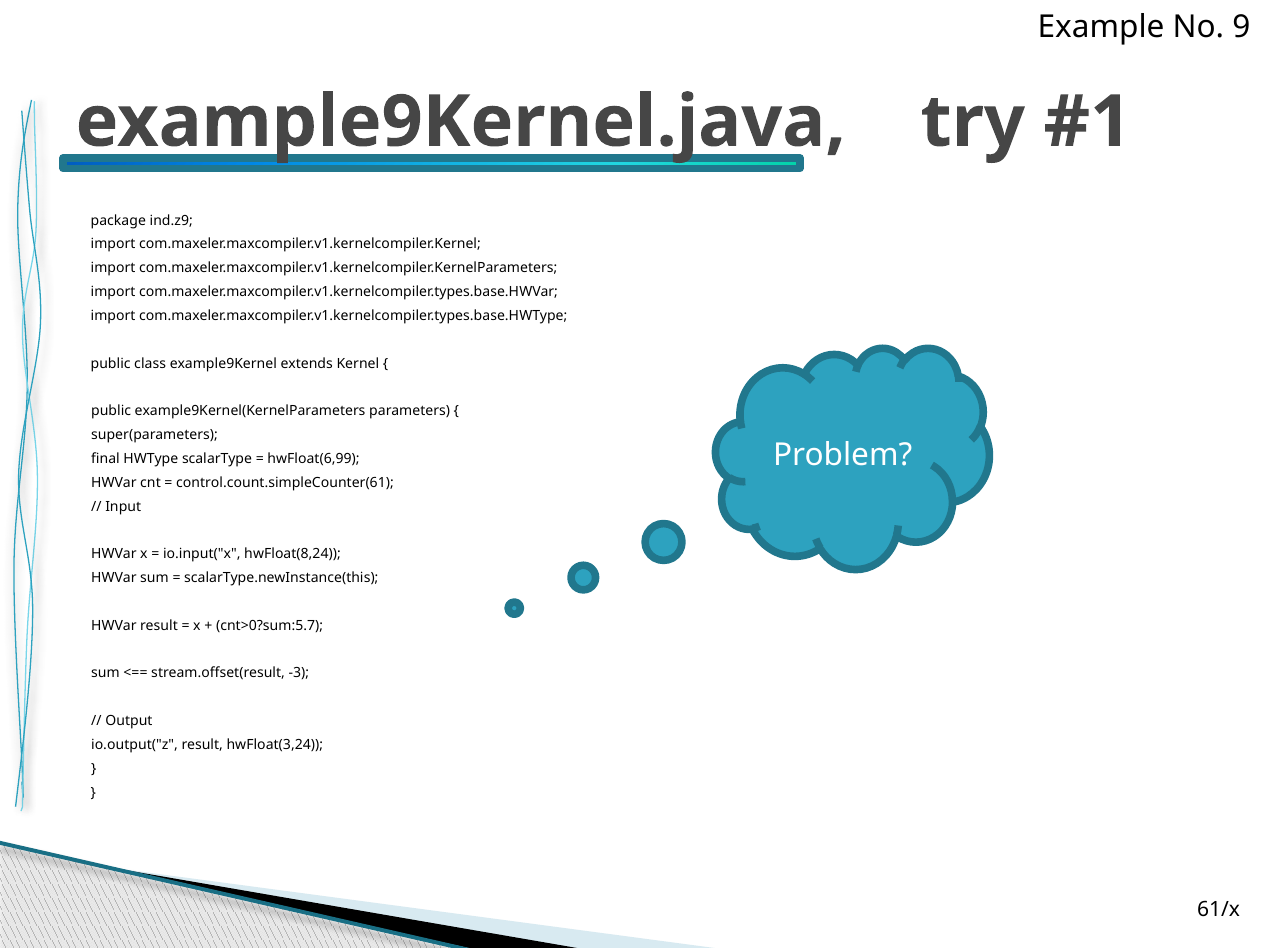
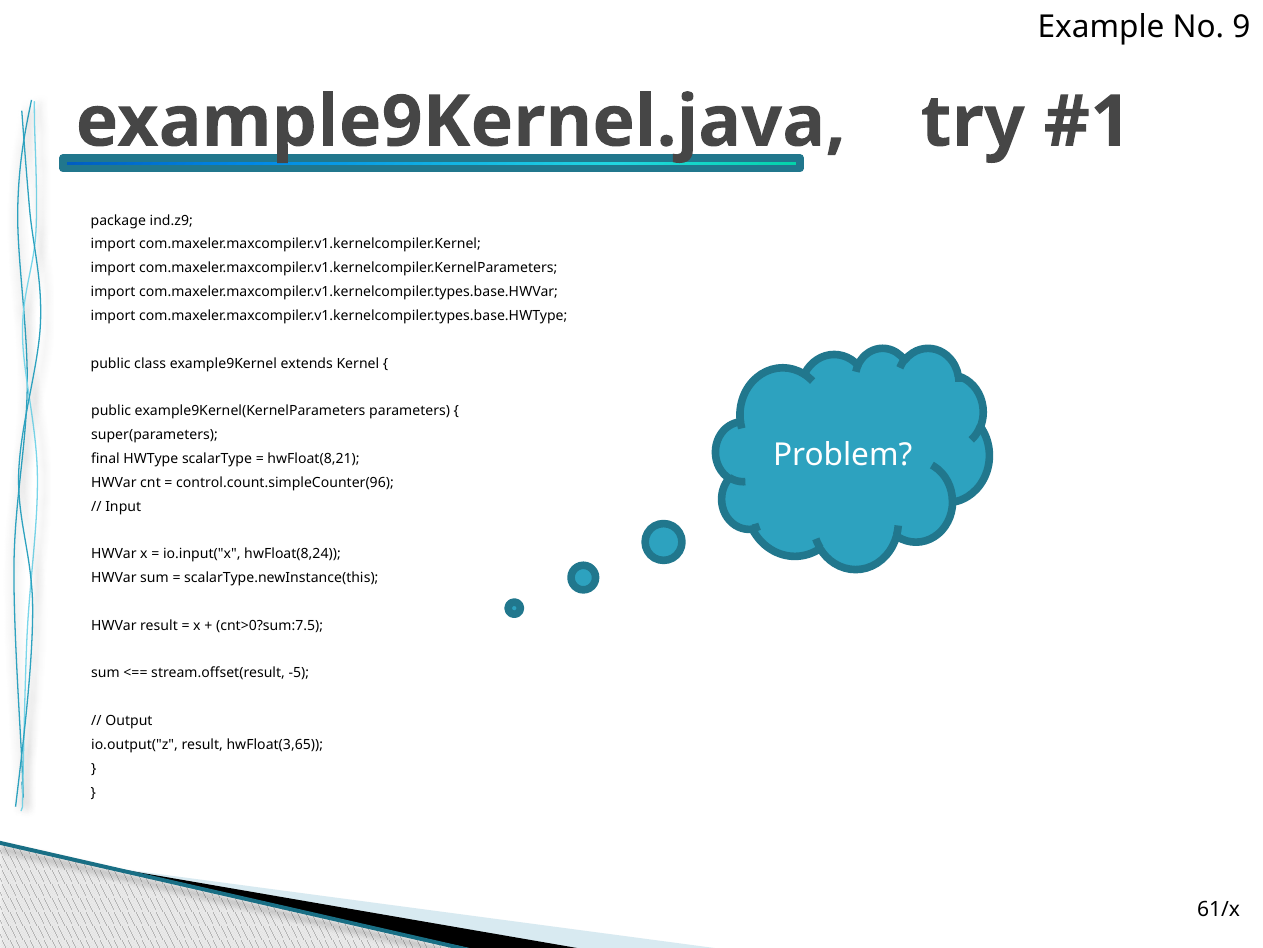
hwFloat(6,99: hwFloat(6,99 -> hwFloat(8,21 (314, 458)
control.count.simpleCounter(61: control.count.simpleCounter(61 -> control.count.simpleCounter(96 (285, 482)
cnt>0?sum:5.7: cnt>0?sum:5.7 -> cnt>0?sum:7.5 (270, 625)
-3: -3 -> -5 (299, 673)
hwFloat(3,24: hwFloat(3,24 -> hwFloat(3,65 (275, 744)
